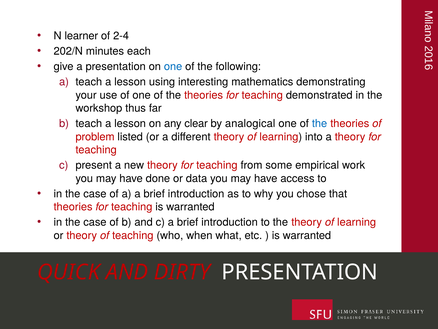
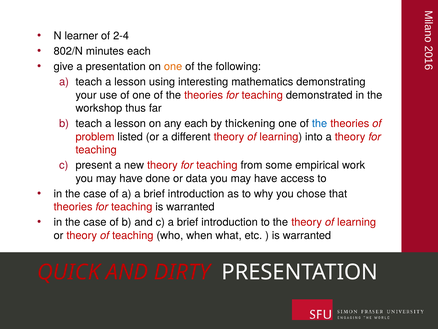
202/N: 202/N -> 802/N (68, 51)
one colour: blue -> orange (173, 66)
any clear: clear -> each (196, 123)
analogical: analogical -> thickening (250, 123)
